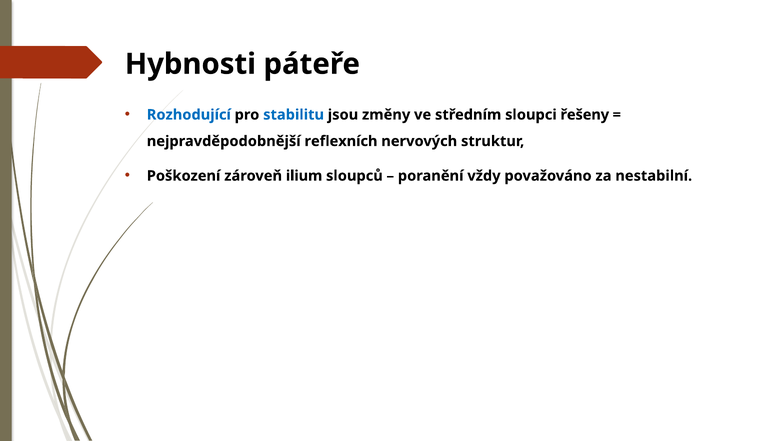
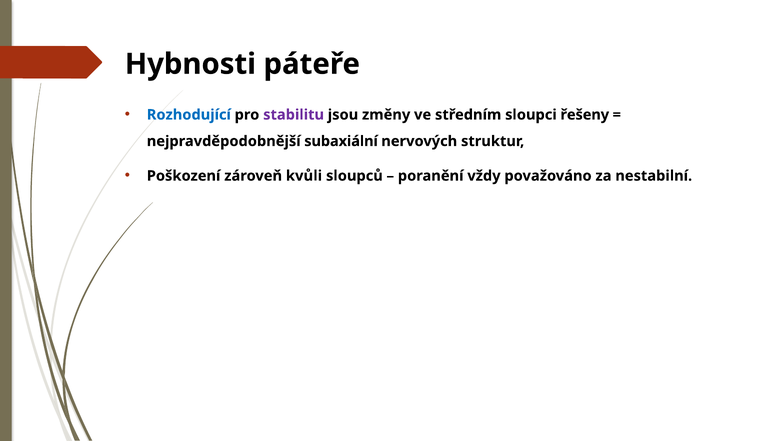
stabilitu colour: blue -> purple (294, 115)
reflexních: reflexních -> subaxiální (341, 141)
ilium: ilium -> kvůli (304, 176)
